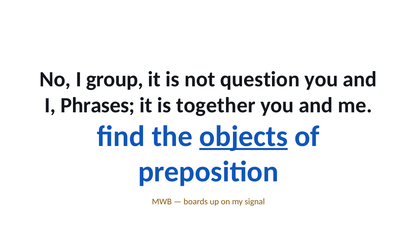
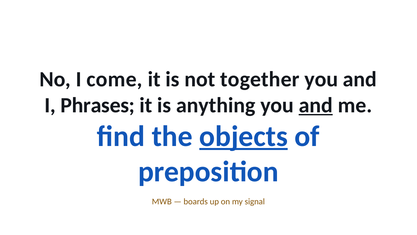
group: group -> come (115, 79)
question: question -> together (260, 79)
together: together -> anything (216, 105)
and underline: none -> present (316, 105)
